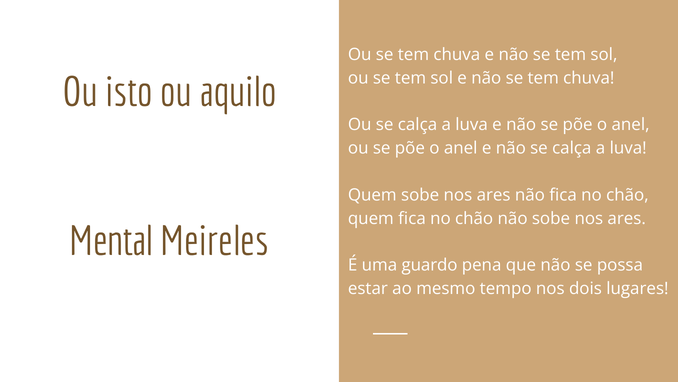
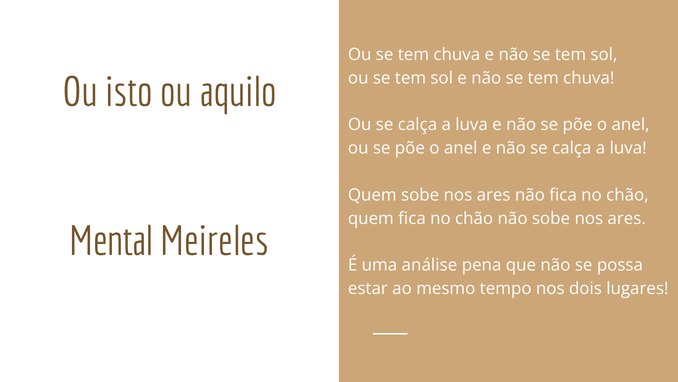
guardo: guardo -> análise (429, 265)
